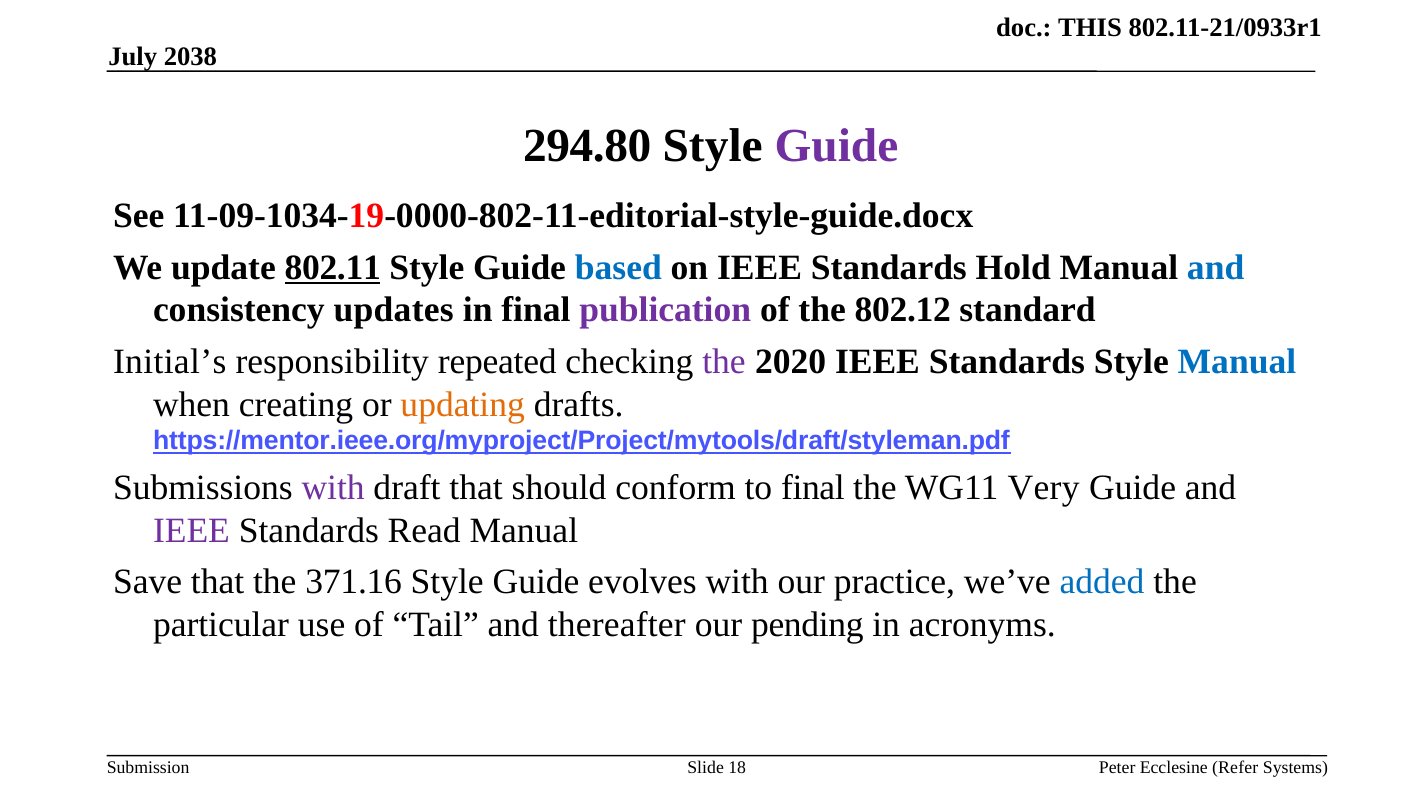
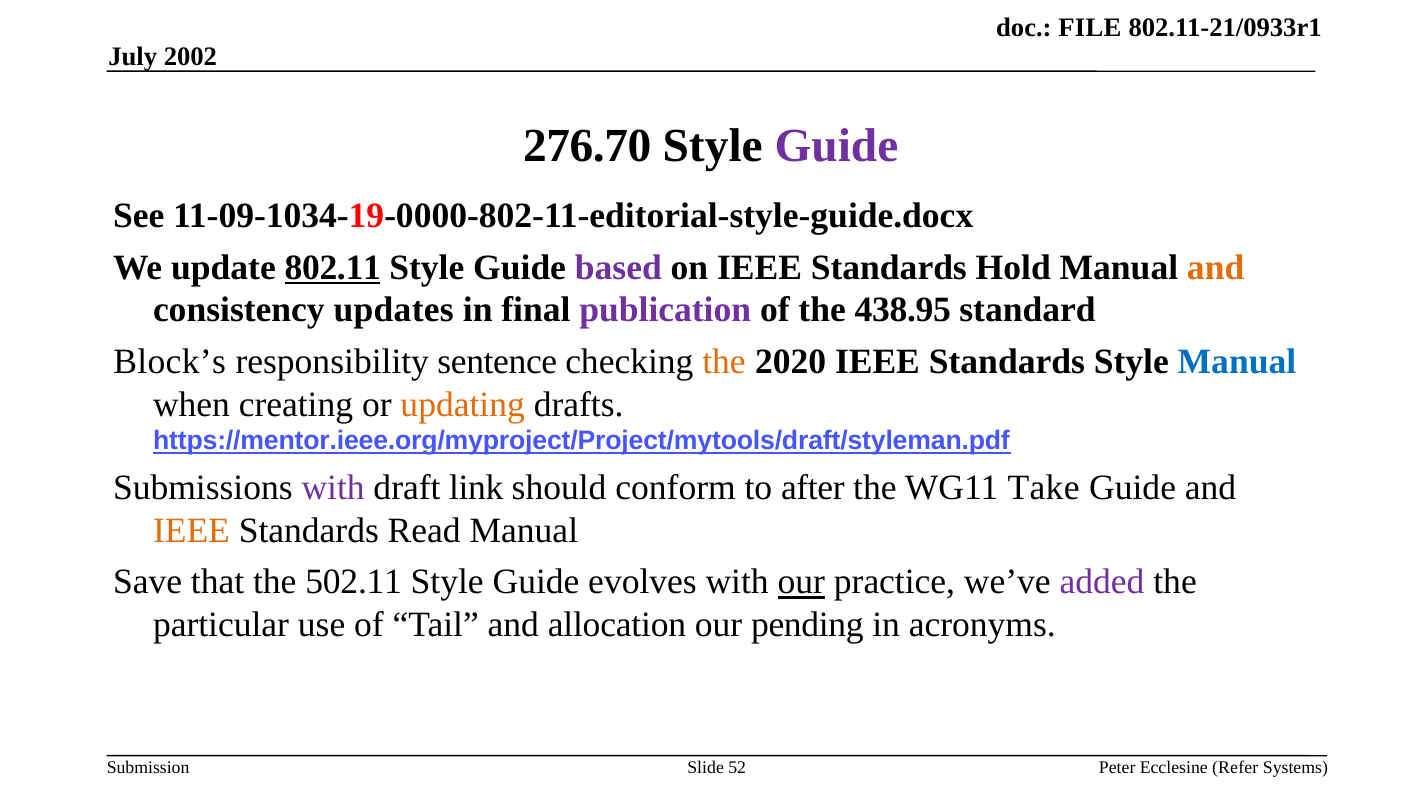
THIS: THIS -> FILE (1090, 27)
2038: 2038 -> 2002 (190, 57)
294.80: 294.80 -> 276.70 (587, 145)
based colour: blue -> purple (618, 267)
and colour: blue -> orange (1216, 267)
802.12: 802.12 -> 438.95 (903, 310)
Initial’s: Initial’s -> Block’s (170, 362)
repeated: repeated -> sentence (497, 362)
the colour: purple -> orange (724, 362)
draft that: that -> link (476, 488)
to final: final -> after (813, 488)
Very: Very -> Take (1044, 488)
IEEE colour: purple -> orange (191, 530)
371.16: 371.16 -> 502.11 (354, 582)
our underline: none -> present (801, 582)
added colour: blue -> purple (1102, 582)
thereafter: thereafter -> allocation (617, 625)
18: 18 -> 52 (737, 767)
